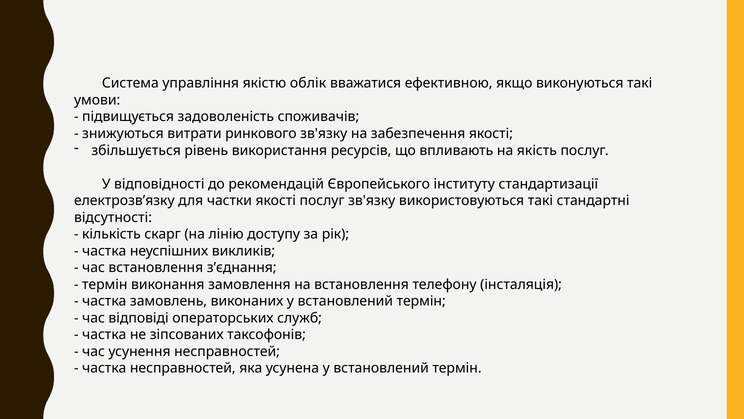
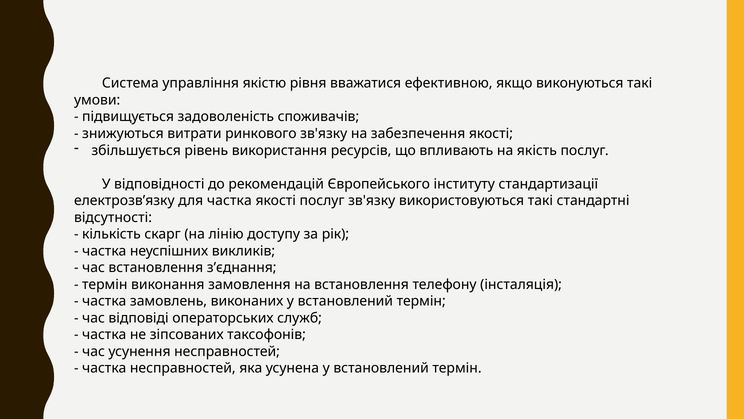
облік: облік -> рівня (308, 83)
для частки: частки -> частка (229, 200)
